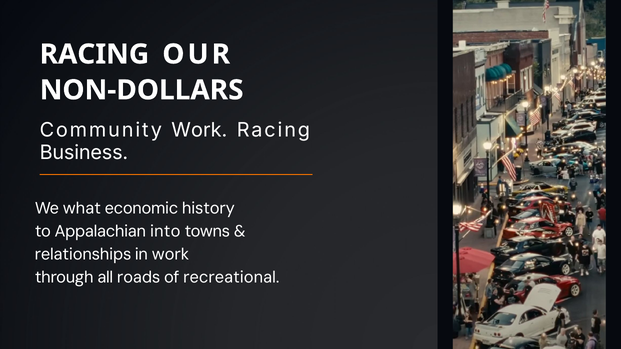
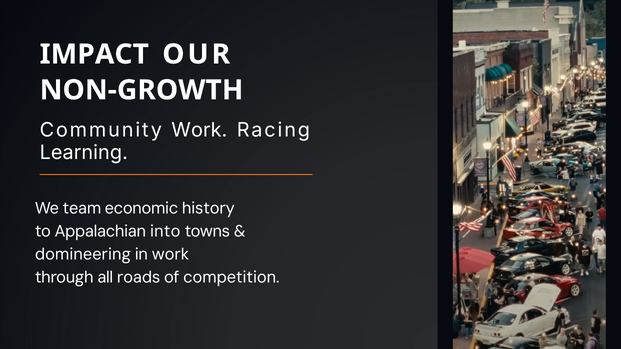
RACING: RACING -> IMPACT (94, 54)
NON-DOLLARS: NON-DOLLARS -> NON-GROWTH (141, 90)
Business: Business -> Learning (84, 153)
what: what -> team (82, 209)
relationships: relationships -> domineering (83, 254)
recreational: recreational -> competition (231, 277)
